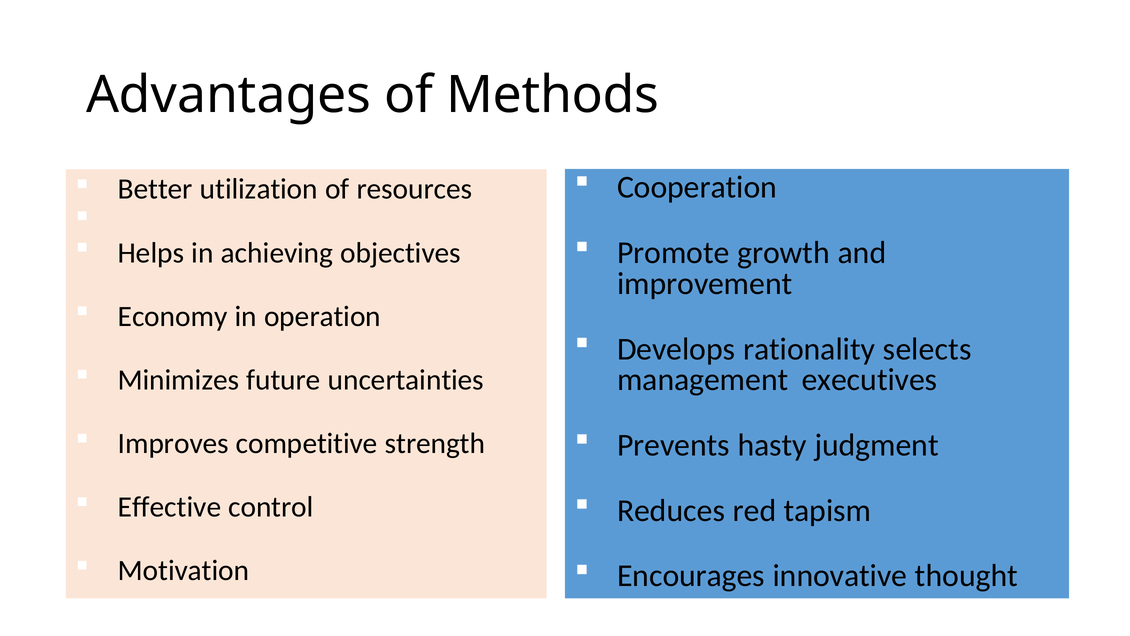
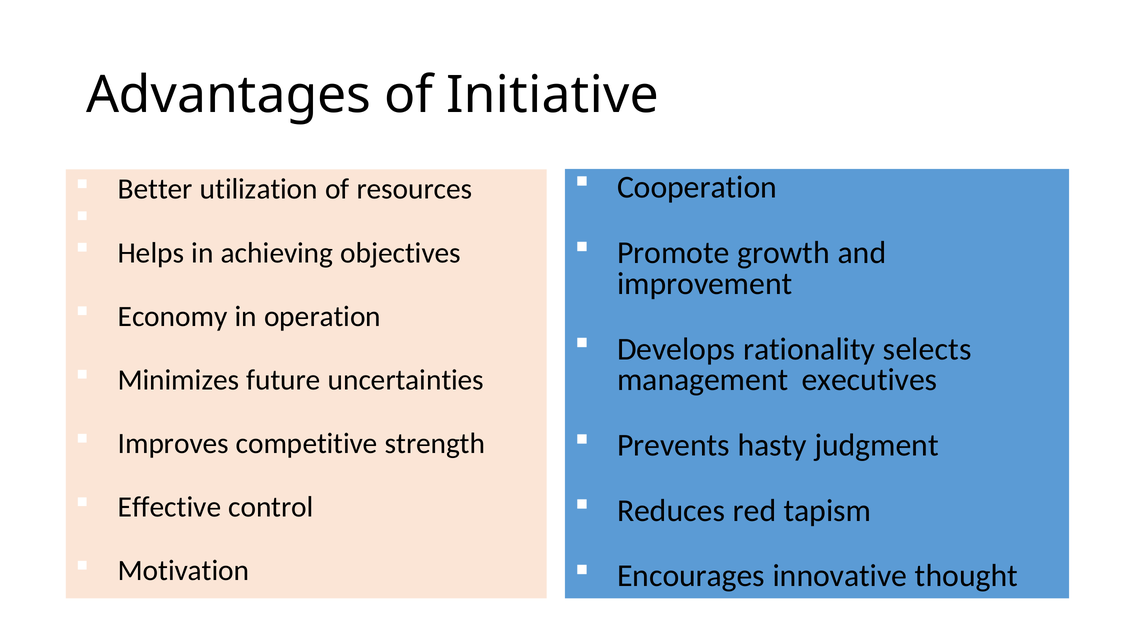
Methods: Methods -> Initiative (552, 95)
